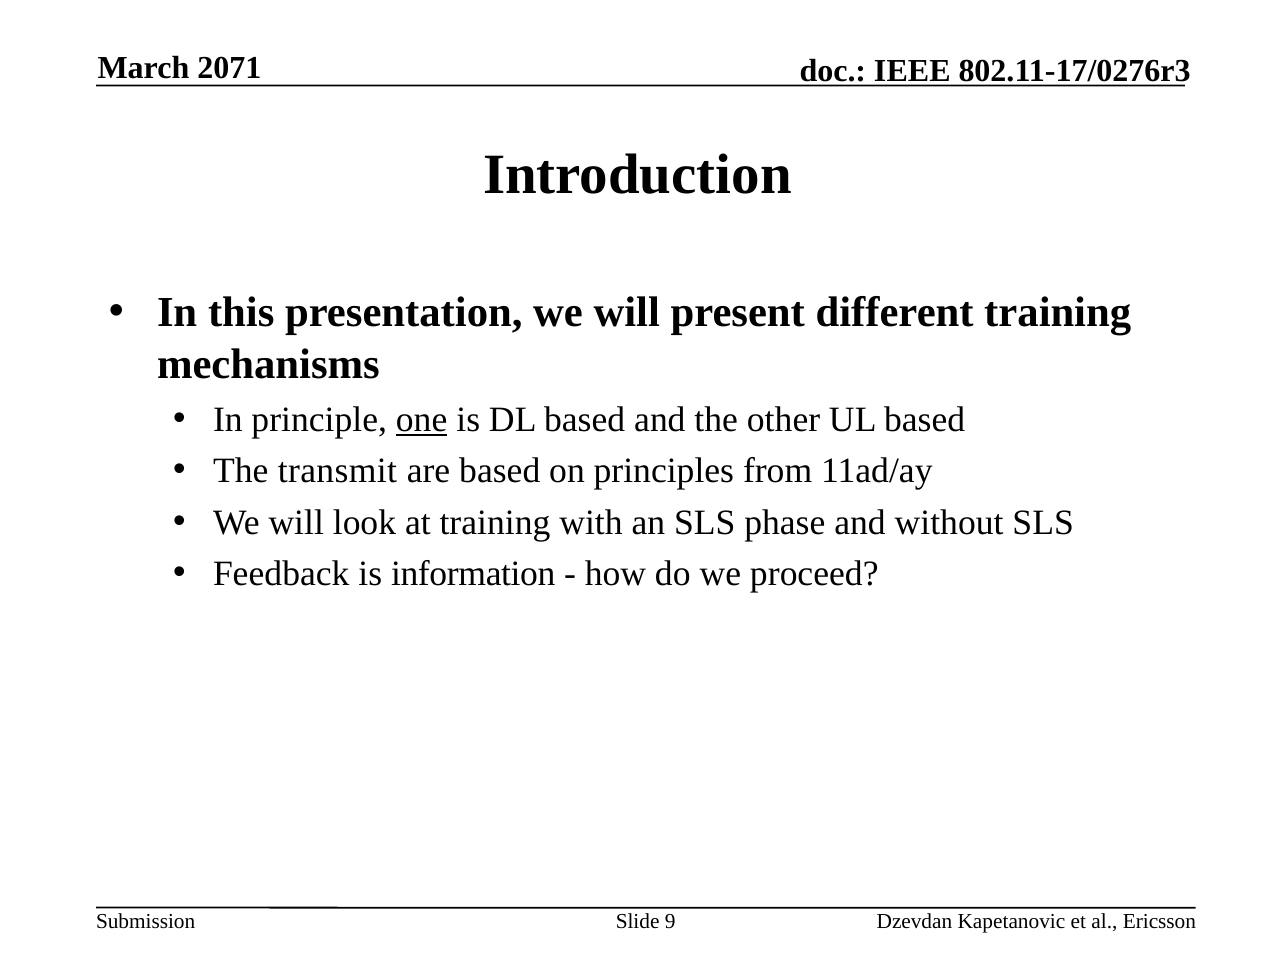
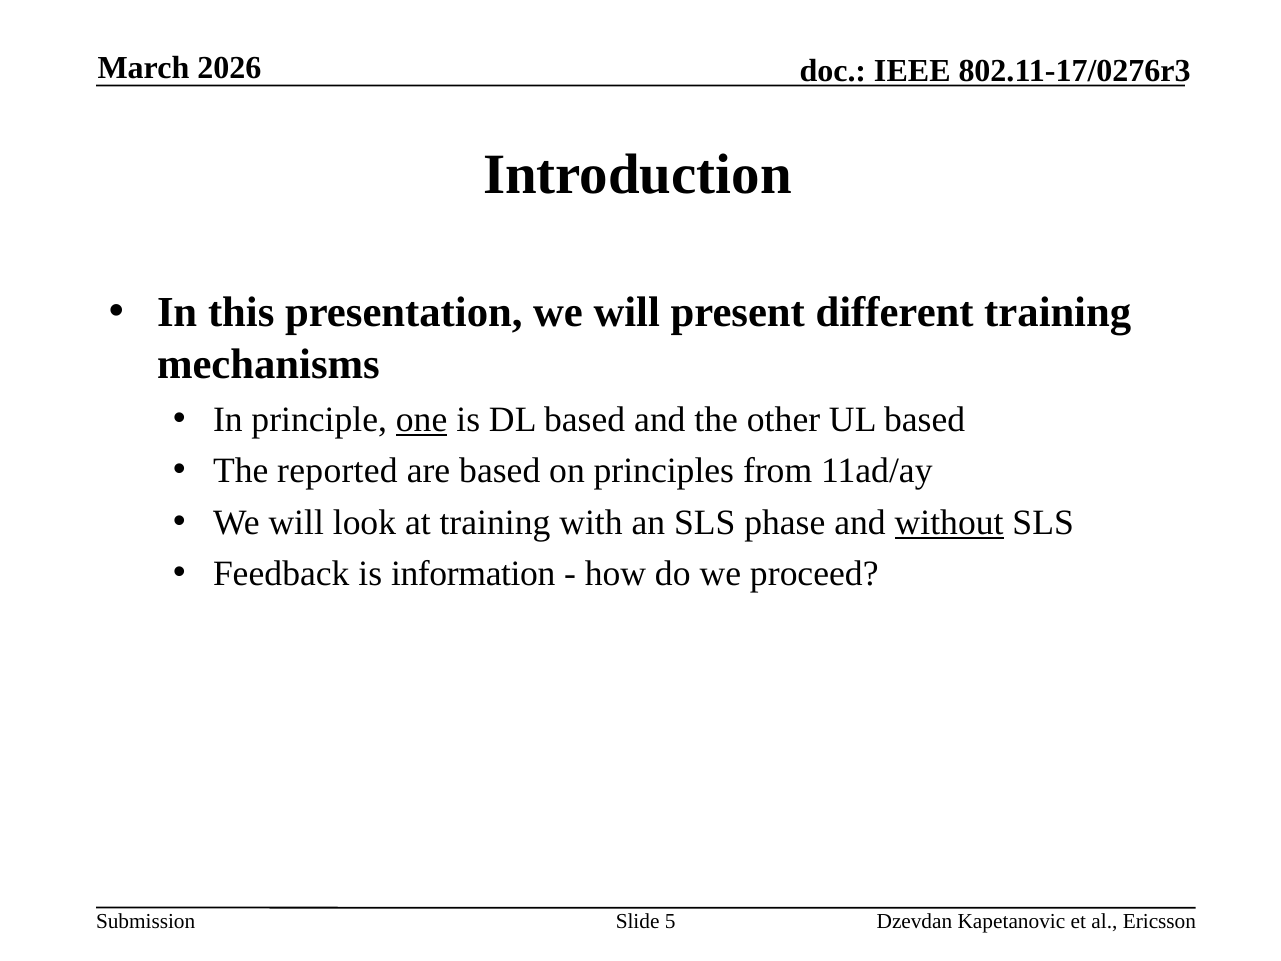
2071: 2071 -> 2026 (229, 68)
transmit: transmit -> reported (337, 471)
without underline: none -> present (949, 522)
9: 9 -> 5 (670, 921)
